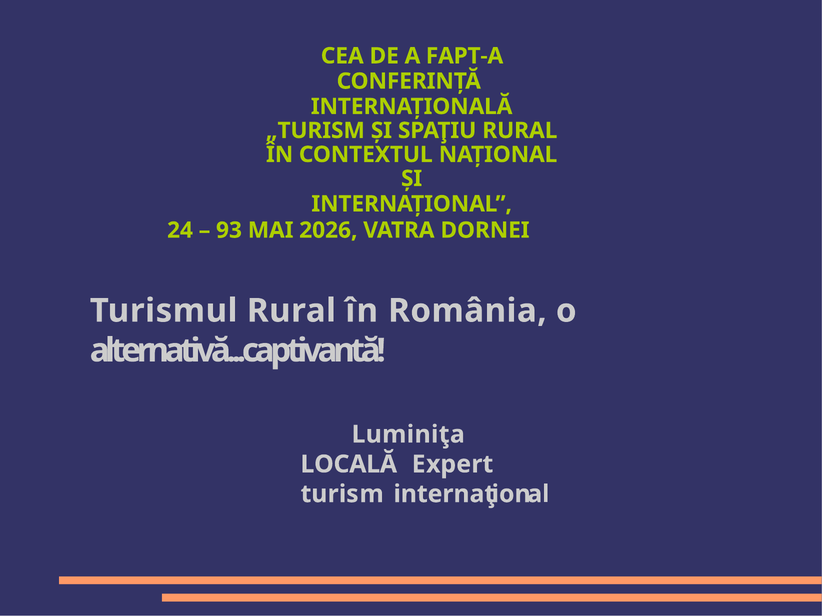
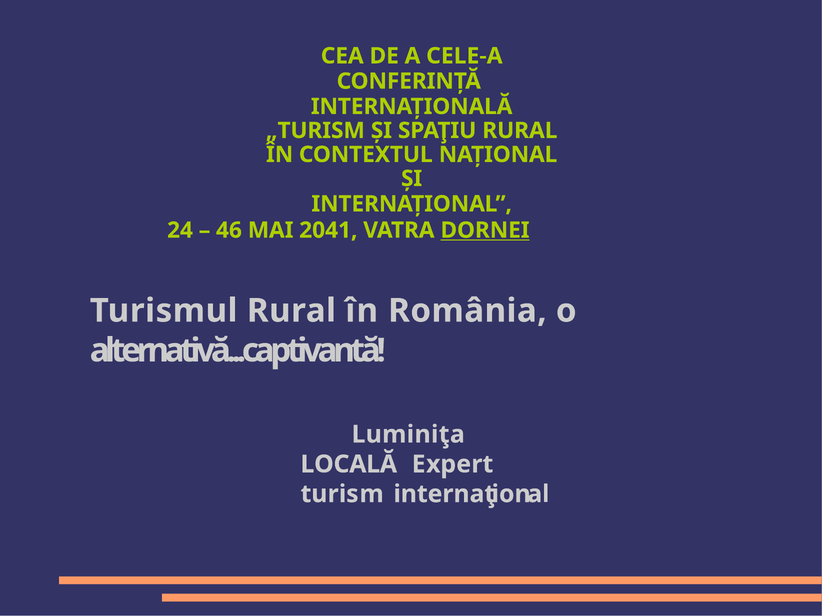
FAPT-A: FAPT-A -> CELE-A (464, 56)
93: 93 -> 46 (229, 230)
2026: 2026 -> 2041 (328, 230)
DORNEI underline: none -> present (485, 230)
